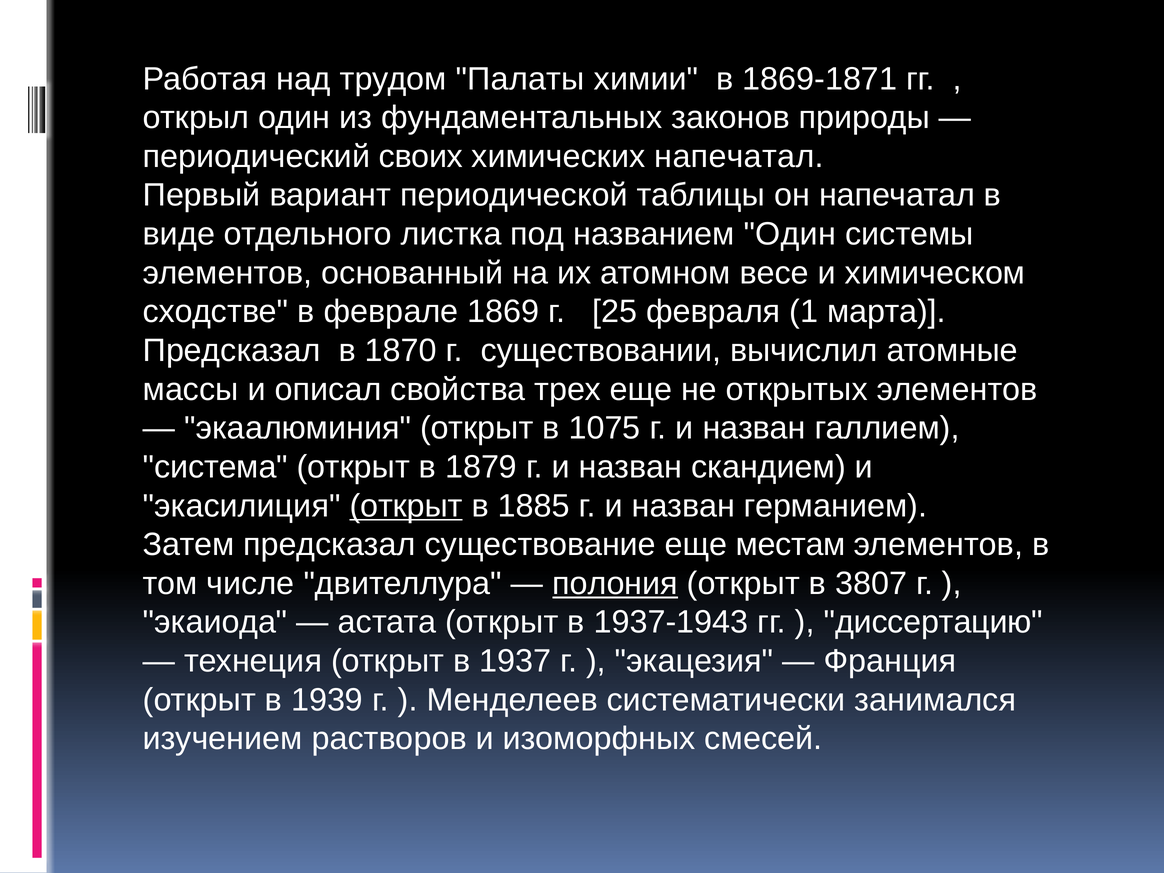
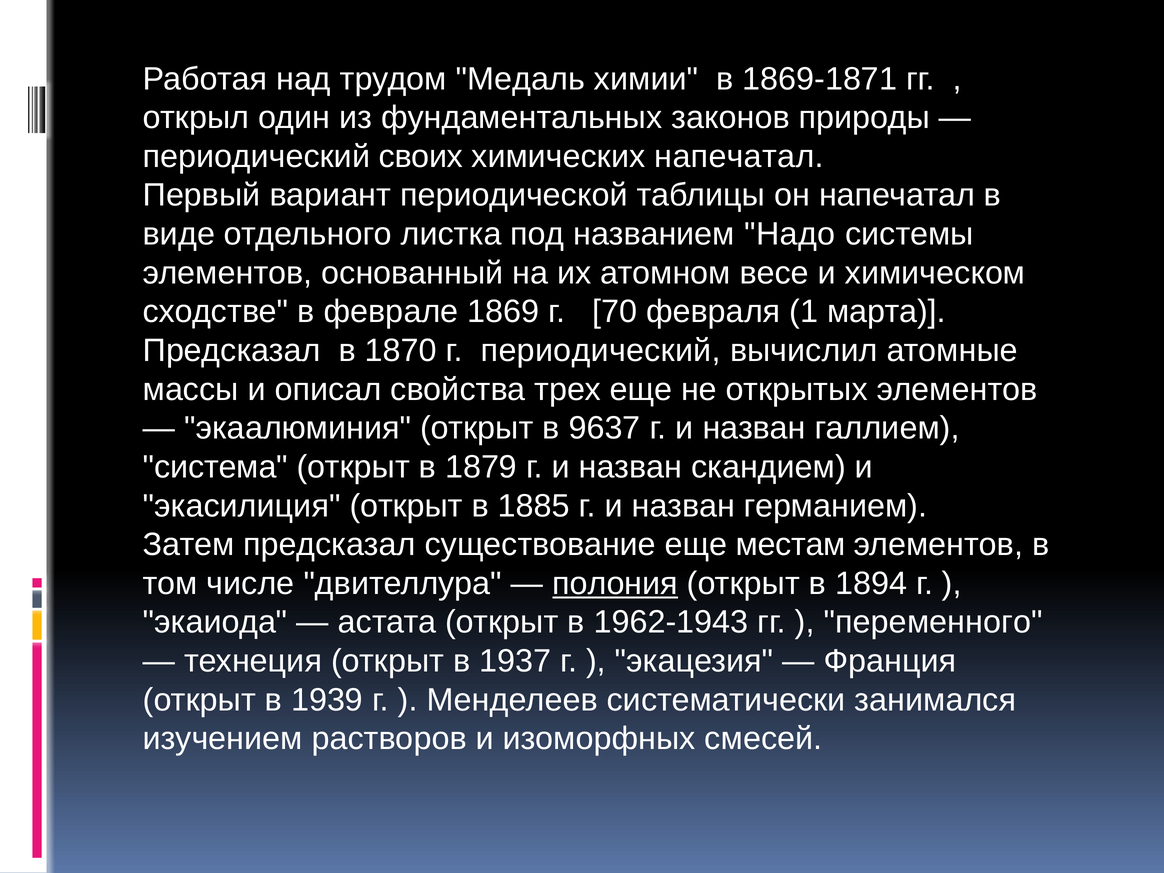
Палаты: Палаты -> Медаль (520, 79)
названием Один: Один -> Надо (790, 234)
25: 25 -> 70 (615, 312)
г существовании: существовании -> периодический (601, 351)
1075: 1075 -> 9637 (605, 428)
открыт underline: present -> none (406, 506)
3807: 3807 -> 1894 (871, 583)
1937-1943: 1937-1943 -> 1962-1943 (671, 622)
диссертацию: диссертацию -> переменного (933, 622)
